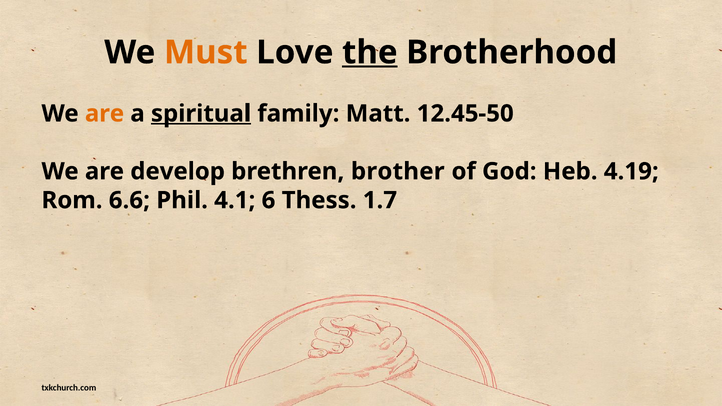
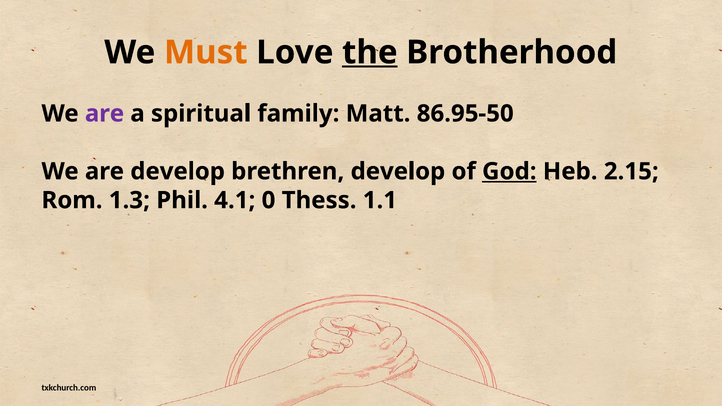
are colour: orange -> purple (105, 114)
spiritual underline: present -> none (201, 114)
12.45-50: 12.45-50 -> 86.95-50 (465, 114)
brethren brother: brother -> develop (398, 171)
God underline: none -> present (509, 171)
4.19: 4.19 -> 2.15 (631, 171)
6.6: 6.6 -> 1.3 (129, 200)
6: 6 -> 0 (268, 200)
1.7: 1.7 -> 1.1 (380, 200)
